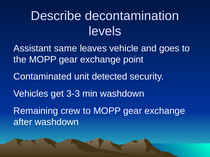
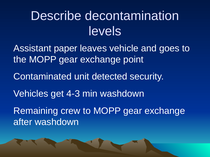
same: same -> paper (66, 48)
3-3: 3-3 -> 4-3 (73, 94)
